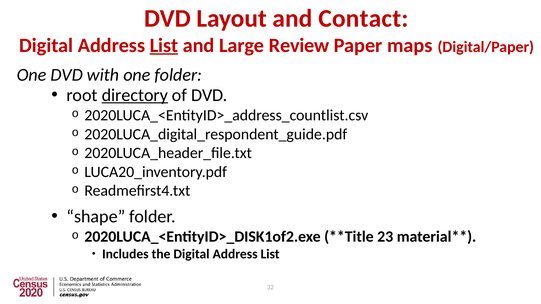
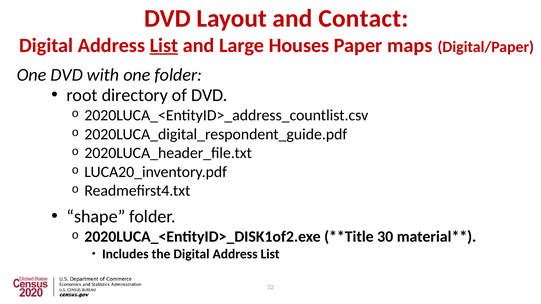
Review: Review -> Houses (299, 45)
directory underline: present -> none (135, 95)
23: 23 -> 30 (385, 237)
